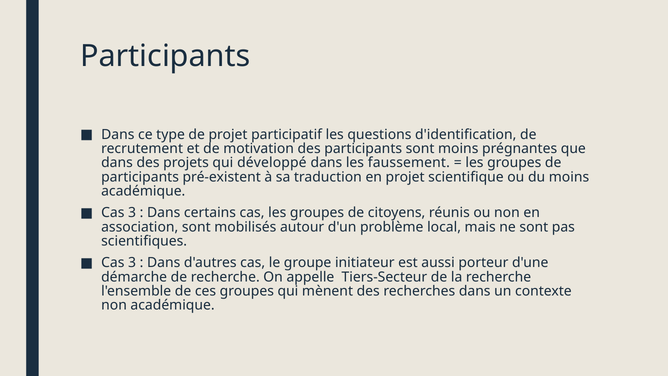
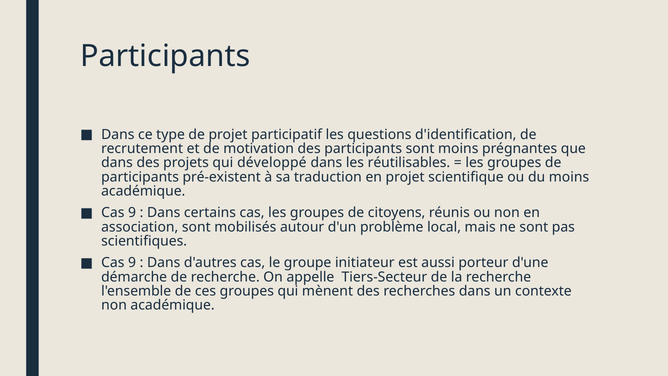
faussement: faussement -> réutilisables (409, 163)
3: 3 -> 9 (132, 213)
3: 3 -> 9 (132, 263)
